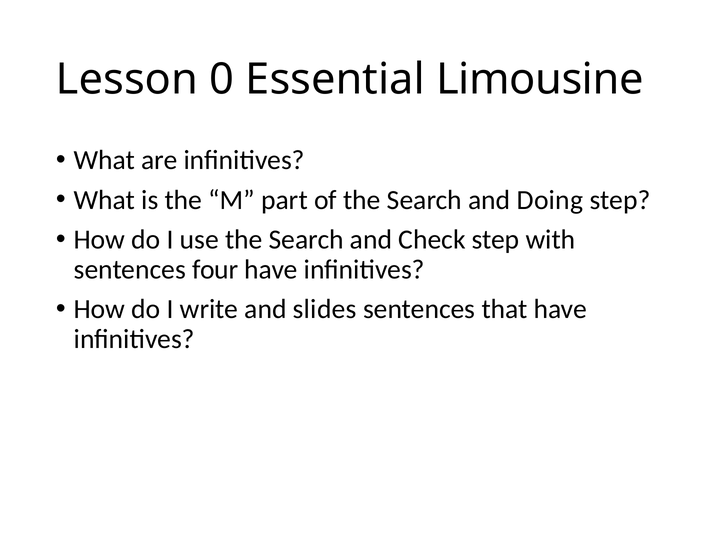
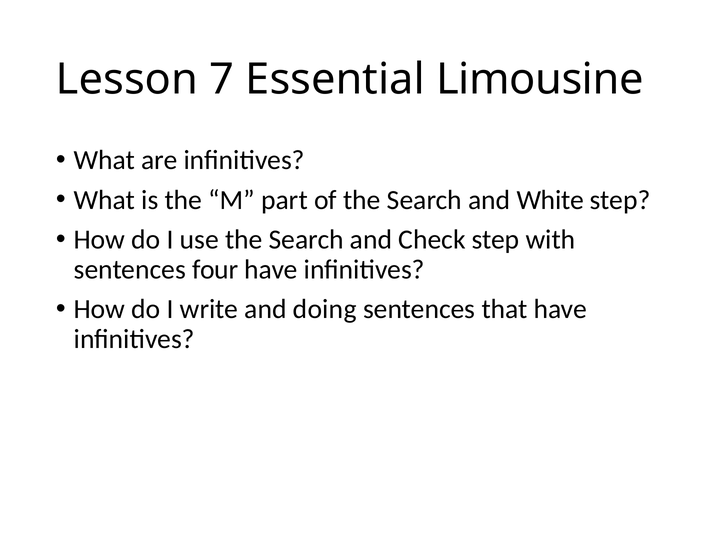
0: 0 -> 7 (222, 80)
Doing: Doing -> White (550, 200)
slides: slides -> doing (325, 309)
